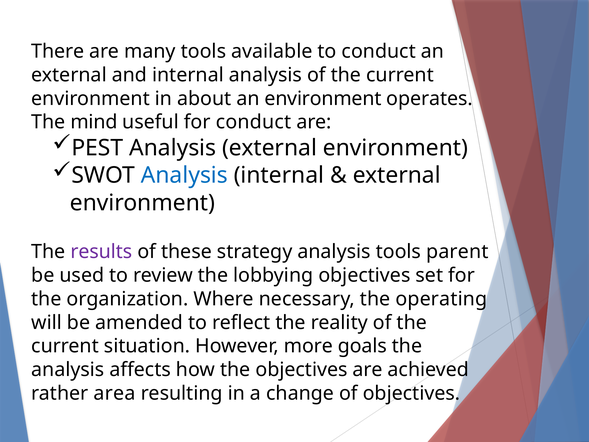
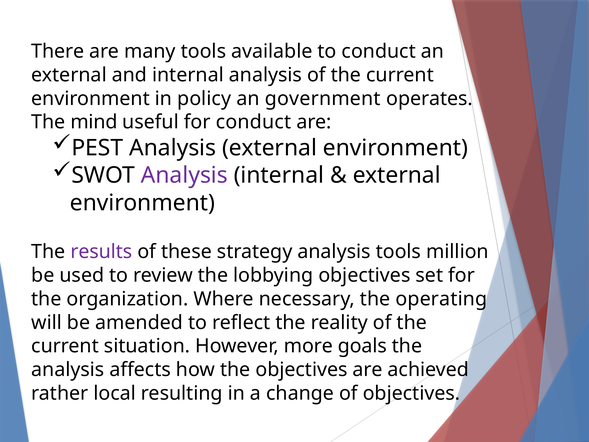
about: about -> policy (204, 99)
an environment: environment -> government (323, 99)
Analysis colour: blue -> purple (184, 175)
parent: parent -> million (457, 252)
area: area -> local (115, 393)
